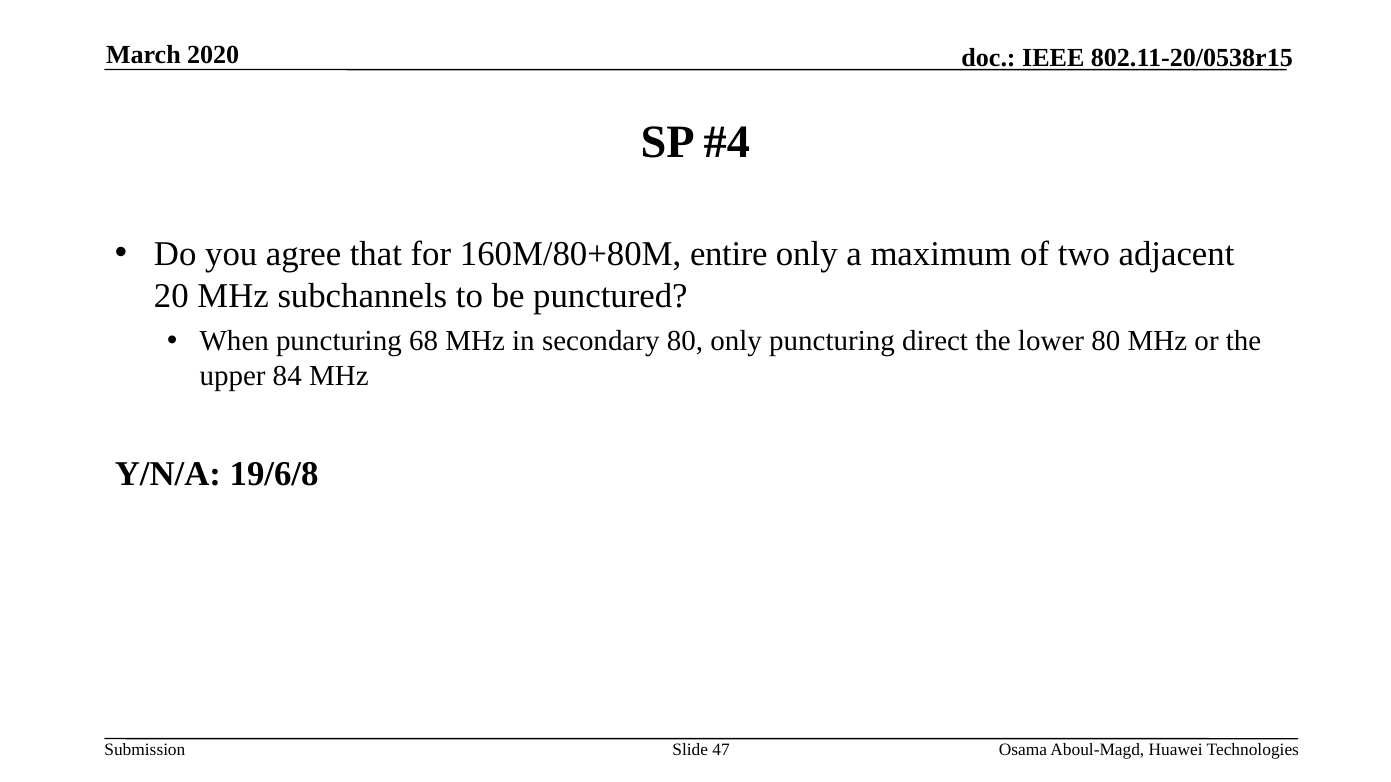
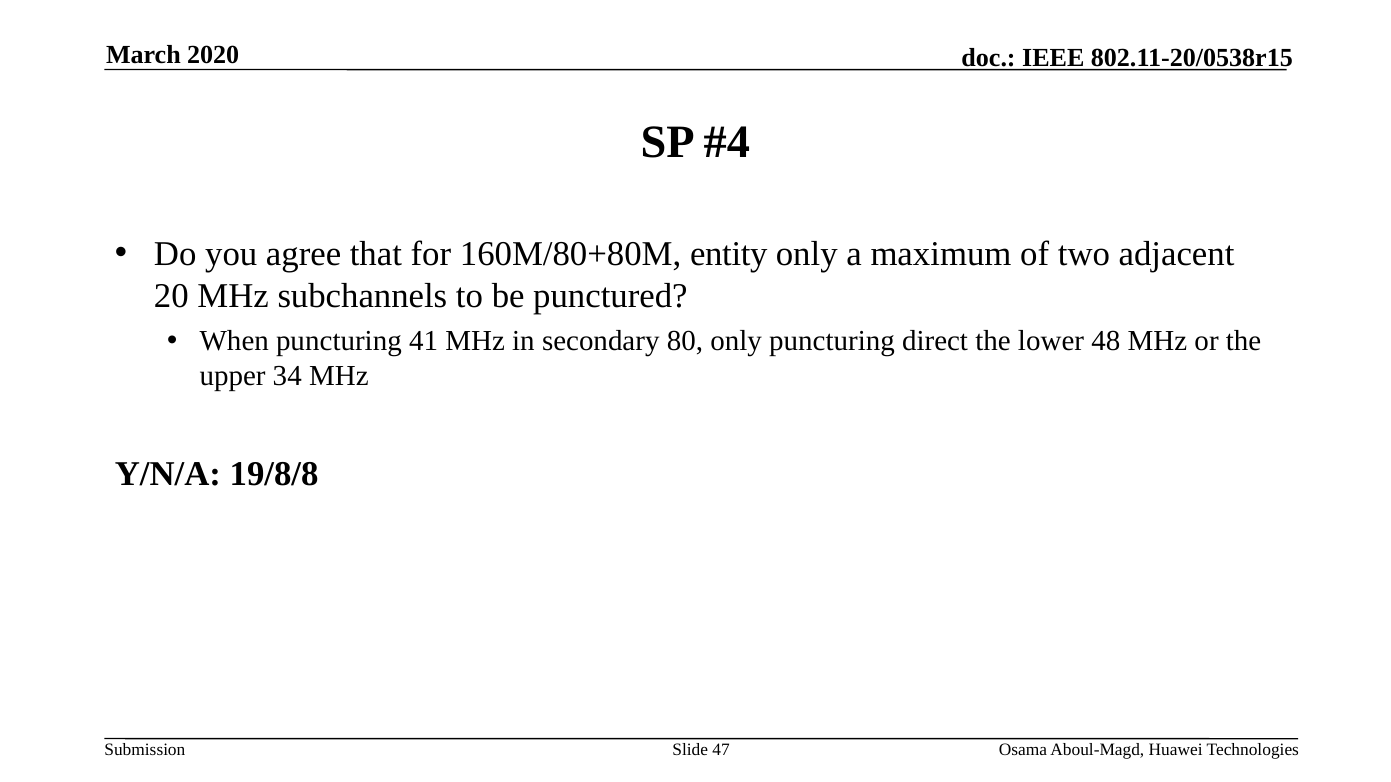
entire: entire -> entity (729, 255)
68: 68 -> 41 (424, 341)
lower 80: 80 -> 48 (1106, 341)
84: 84 -> 34 (287, 376)
19/6/8: 19/6/8 -> 19/8/8 (274, 474)
